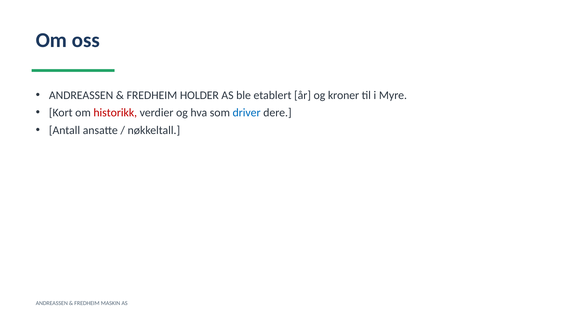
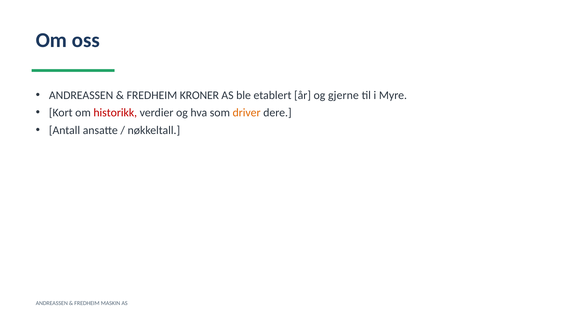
HOLDER: HOLDER -> KRONER (199, 95)
kroner: kroner -> gjerne (343, 95)
driver colour: blue -> orange (247, 113)
